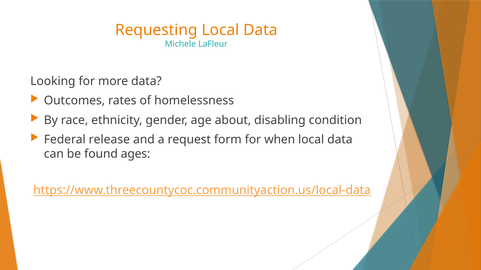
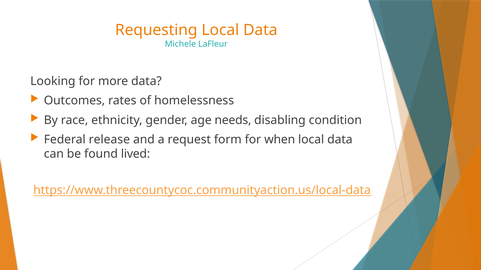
about: about -> needs (233, 120)
ages: ages -> lived (136, 154)
